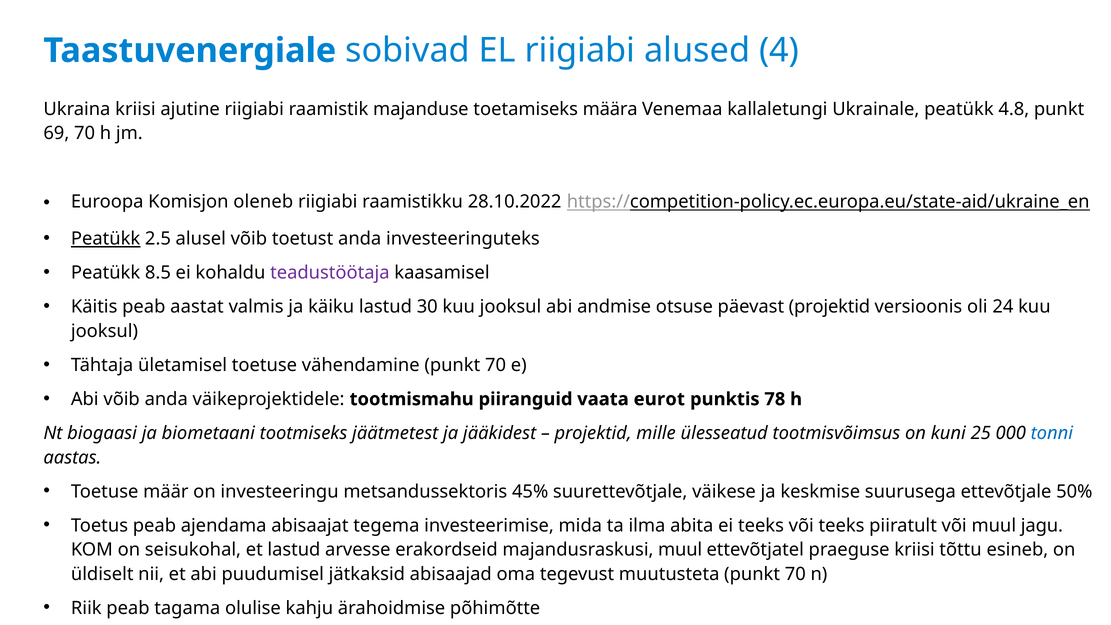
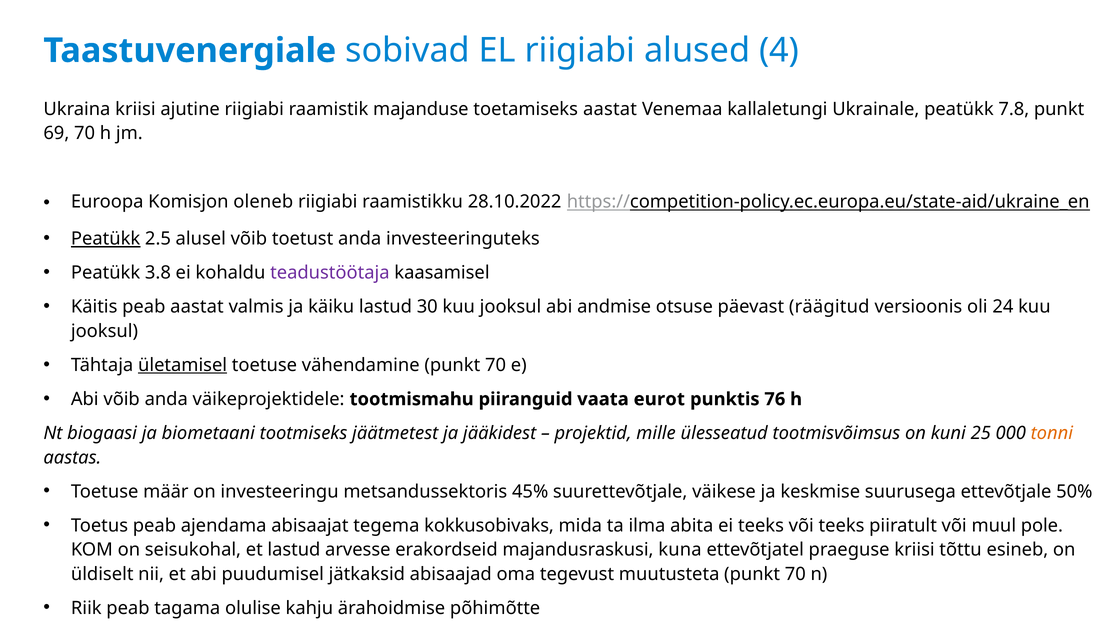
toetamiseks määra: määra -> aastat (610, 109)
4.8: 4.8 -> 7.8 (1014, 109)
8.5: 8.5 -> 3.8 (158, 273)
päevast projektid: projektid -> räägitud (829, 307)
ületamisel underline: none -> present (183, 365)
78: 78 -> 76 (775, 399)
tonni colour: blue -> orange (1052, 433)
investeerimise: investeerimise -> kokkusobivaks (489, 525)
jagu: jagu -> pole (1042, 525)
majandusraskusi muul: muul -> kuna (680, 550)
